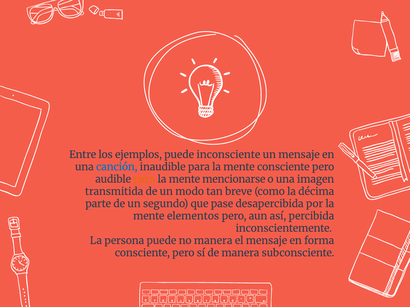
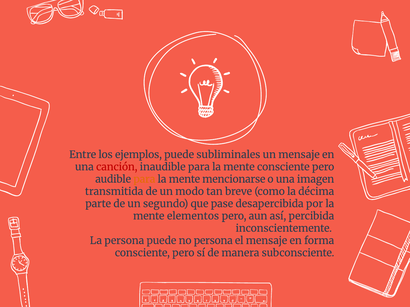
inconsciente: inconsciente -> subliminales (228, 155)
canción colour: blue -> red (117, 167)
no manera: manera -> persona (213, 241)
